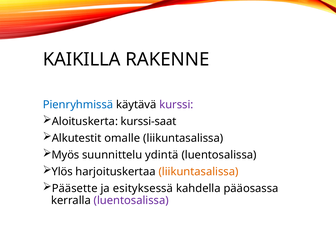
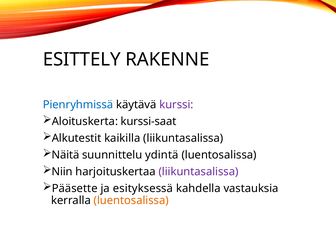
KAIKILLA: KAIKILLA -> ESITTELY (82, 60)
omalle: omalle -> kaikilla (122, 138)
Myös: Myös -> Näitä (66, 155)
Ylös: Ylös -> Niin (62, 172)
liikuntasalissa colour: orange -> purple (198, 172)
pääosassa: pääosassa -> vastauksia (251, 188)
luentosalissa colour: purple -> orange (131, 200)
